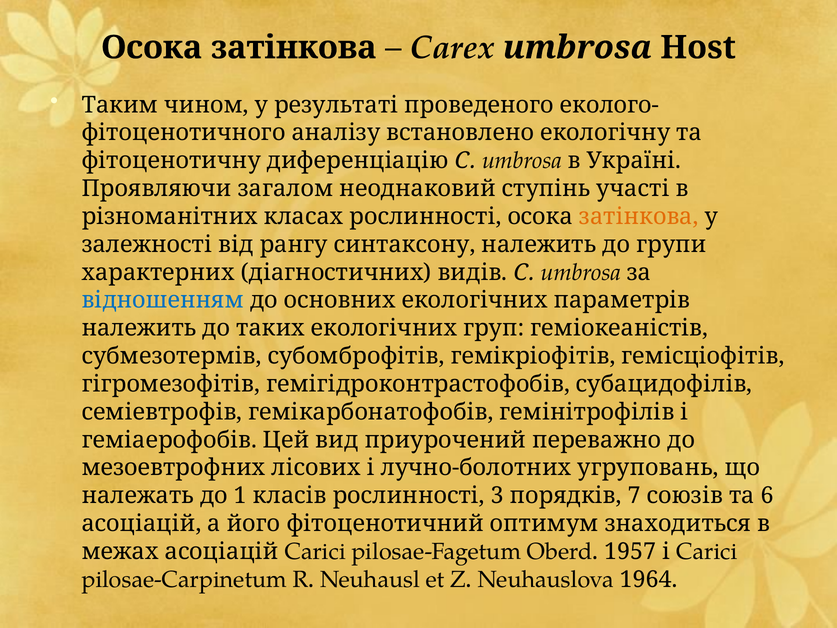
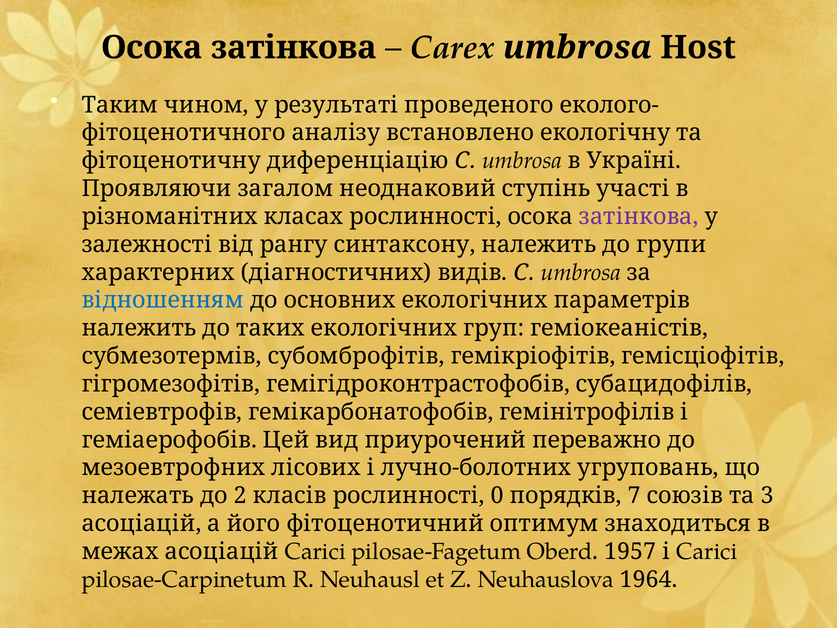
затінкова colour: orange -> purple (639, 216)
1: 1 -> 2 (240, 496)
3: 3 -> 0 (497, 496)
6: 6 -> 3 (767, 496)
